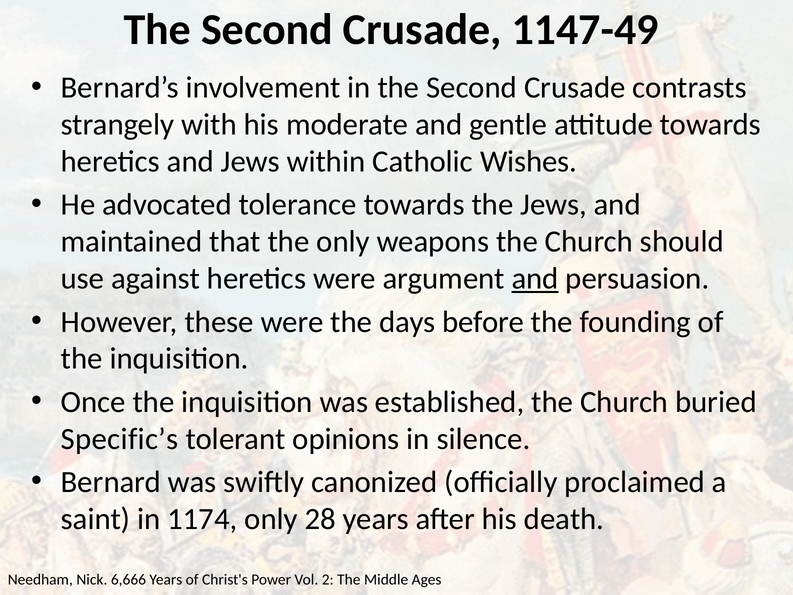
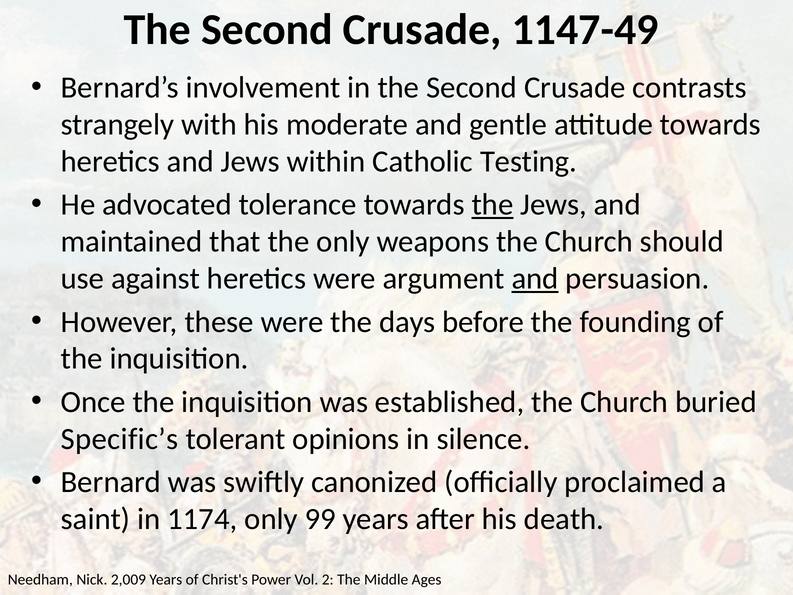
Wishes: Wishes -> Testing (529, 162)
the underline: none -> present (492, 205)
28: 28 -> 99 (320, 519)
6,666: 6,666 -> 2,009 (128, 580)
